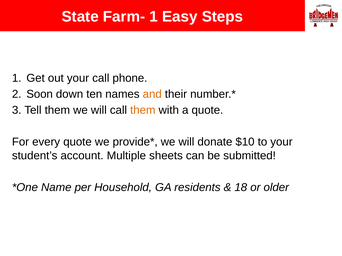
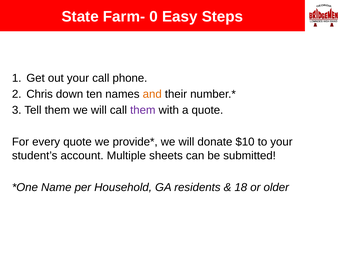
Farm- 1: 1 -> 0 (154, 17)
Soon: Soon -> Chris (40, 94)
them colour: orange -> purple (143, 110)
